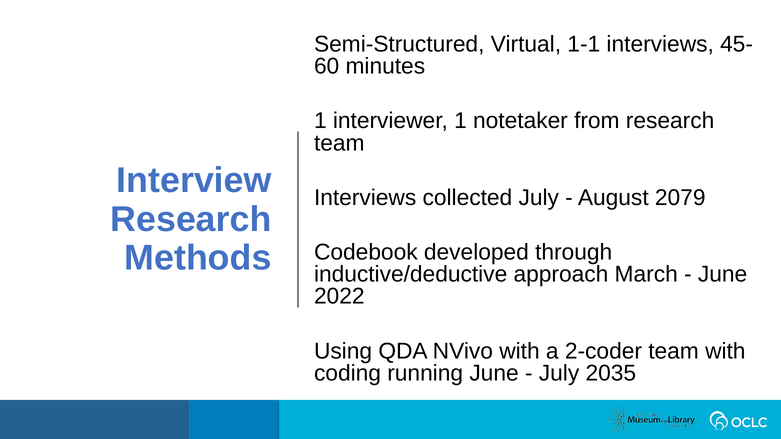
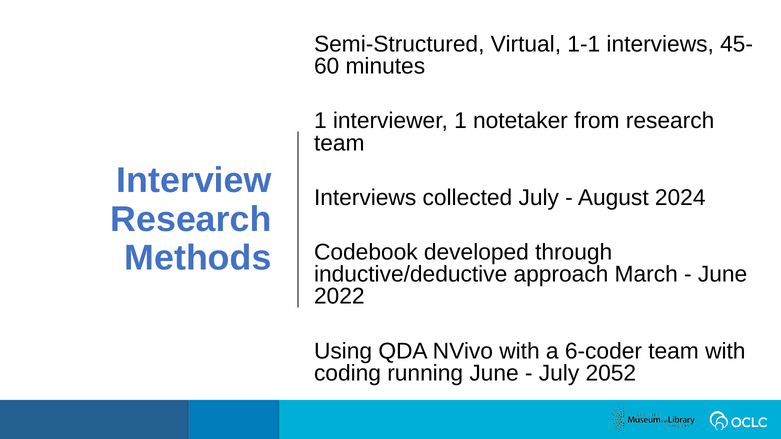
2079: 2079 -> 2024 (680, 198)
2-coder: 2-coder -> 6-coder (603, 351)
2035: 2035 -> 2052 (611, 373)
